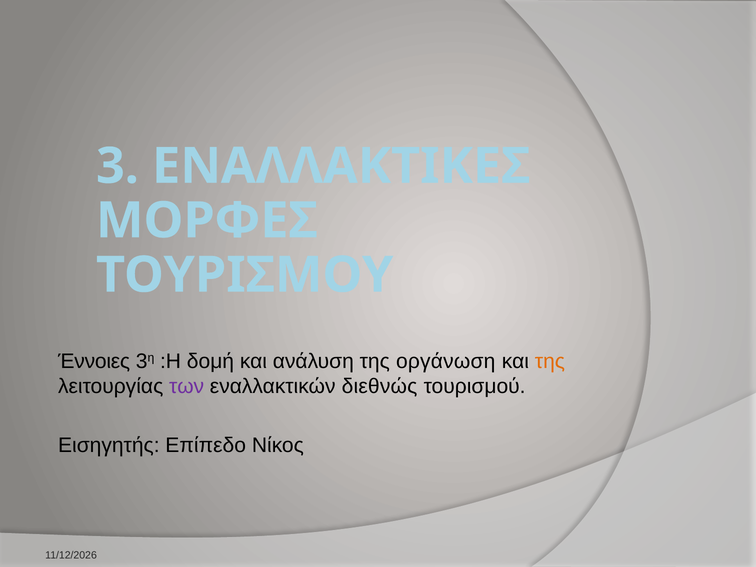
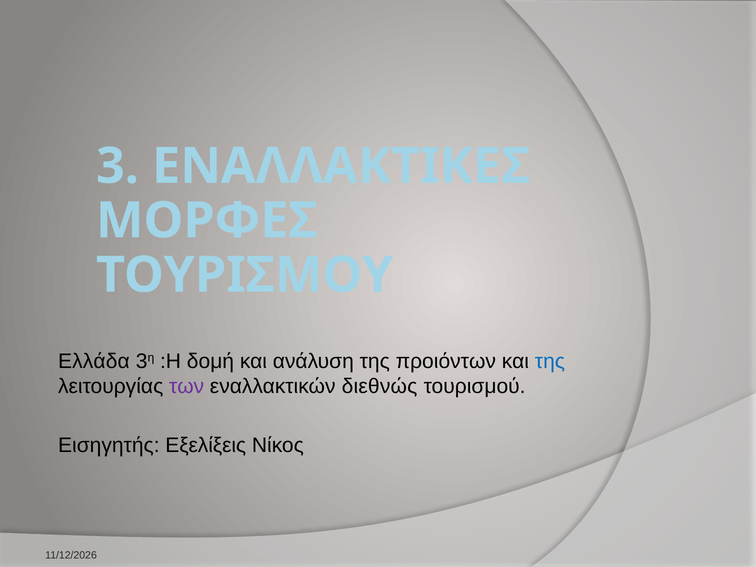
Έννοιες: Έννοιες -> Ελλάδα (94, 361)
οργάνωση: οργάνωση -> προιόντων (446, 361)
της colour: orange -> blue (550, 361)
Επίπεδο: Επίπεδο -> Εξελίξεις (206, 445)
